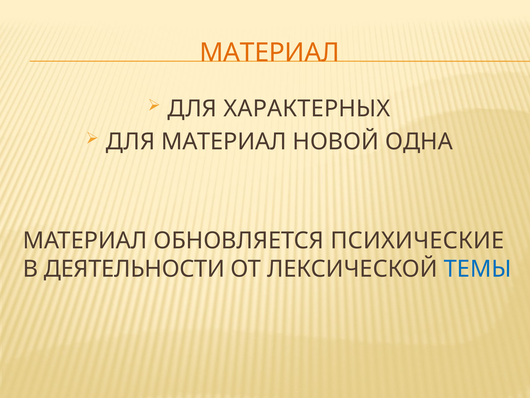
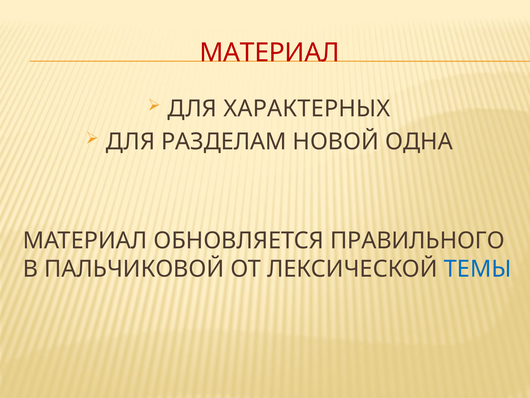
МАТЕРИАЛ colour: orange -> red (269, 53)
ДЛЯ МАТЕРИАЛ: МАТЕРИАЛ -> РАЗДЕЛАМ (224, 141)
ПСИХИЧЕСКИЕ: ПСИХИЧЕСКИЕ -> ПРАВИЛЬНОГО (417, 240)
ДЕЯТЕЛЬНОСТИ: ДЕЯТЕЛЬНОСТИ -> ПАЛЬЧИКОВОЙ (134, 269)
